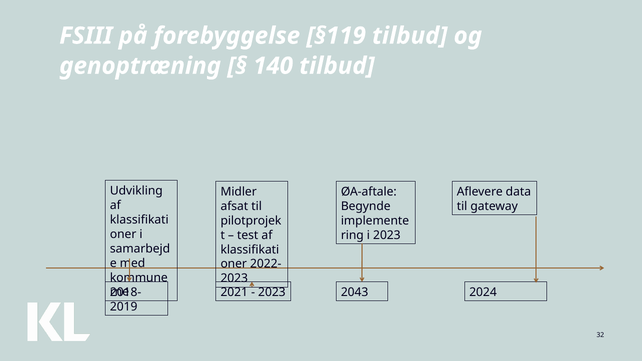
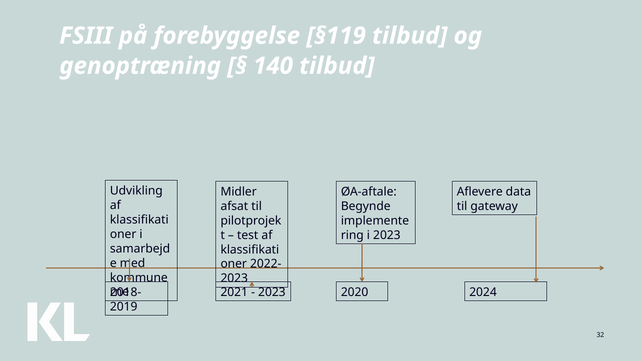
2043: 2043 -> 2020 (355, 292)
